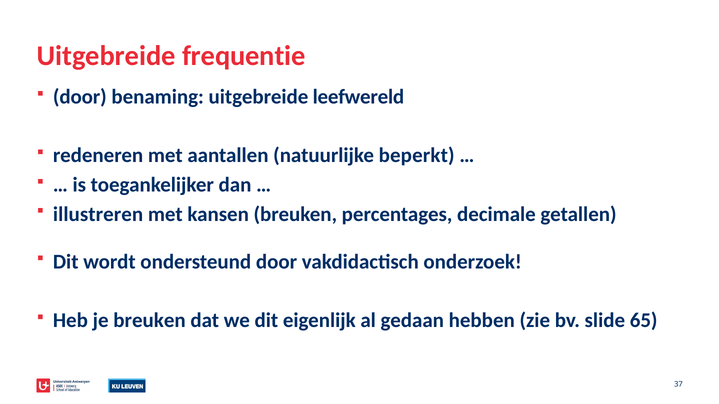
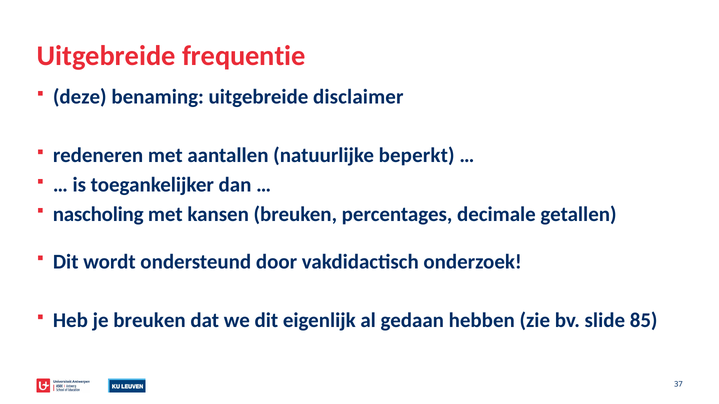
door: door -> deze (80, 97)
leefwereld: leefwereld -> disclaimer (358, 97)
illustreren: illustreren -> nascholing (98, 214)
65: 65 -> 85 (644, 321)
